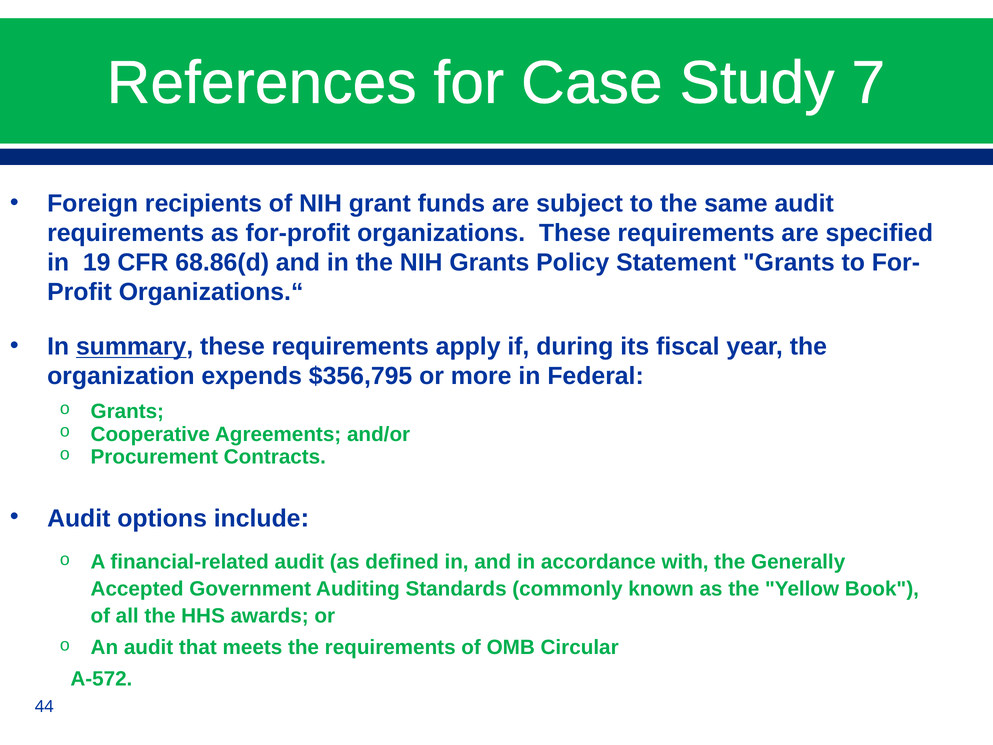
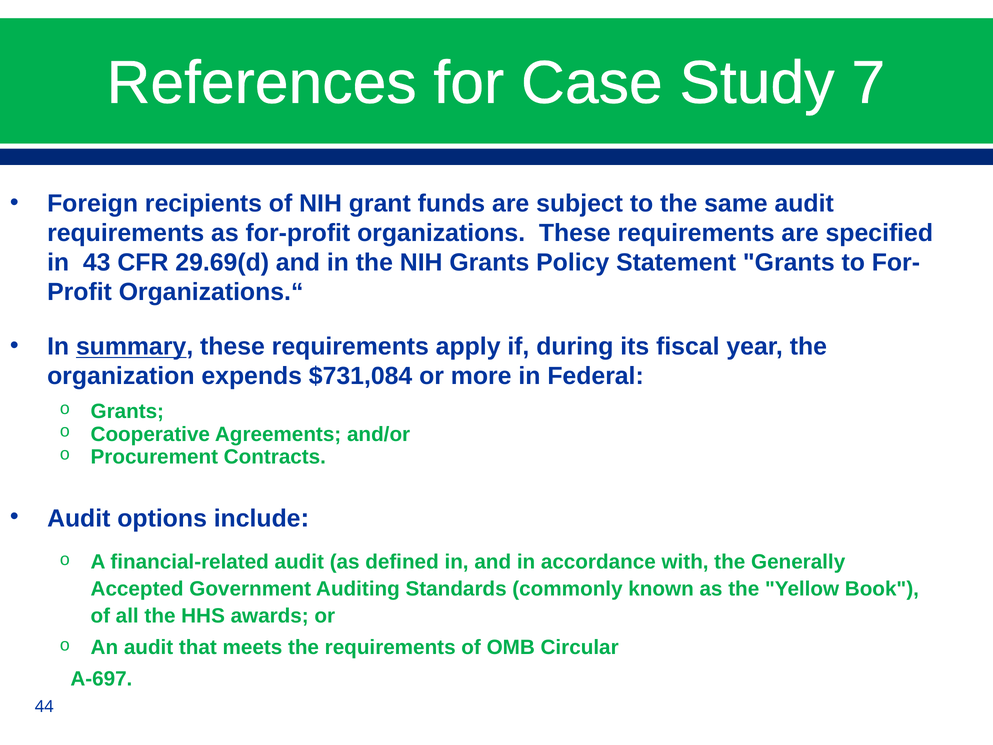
19: 19 -> 43 (97, 262)
68.86(d: 68.86(d -> 29.69(d (222, 262)
$356,795: $356,795 -> $731,084 (361, 376)
A-572: A-572 -> A-697 (101, 679)
